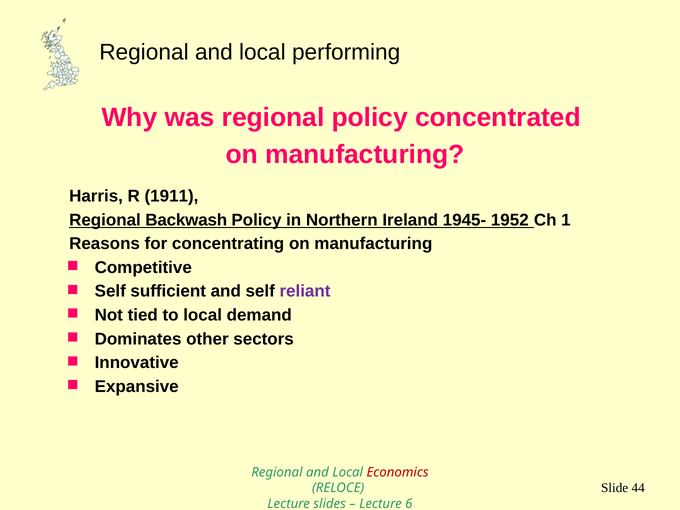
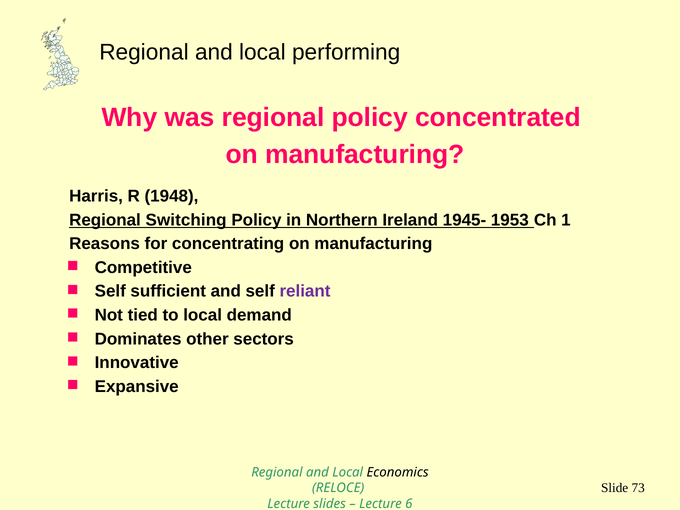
1911: 1911 -> 1948 (171, 196)
Backwash: Backwash -> Switching (186, 220)
1952: 1952 -> 1953 (510, 220)
Economics colour: red -> black (398, 472)
44: 44 -> 73 (638, 488)
